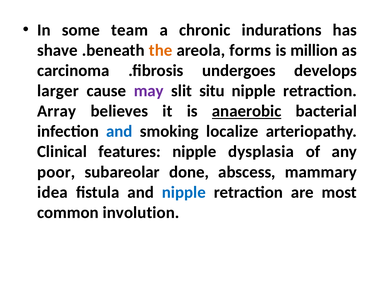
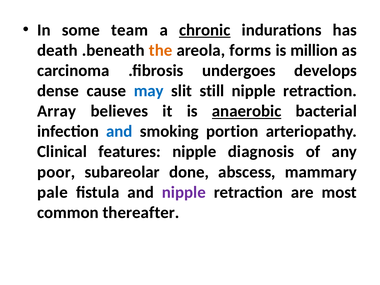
chronic underline: none -> present (205, 30)
shave: shave -> death (57, 50)
larger: larger -> dense (58, 91)
may colour: purple -> blue (149, 91)
situ: situ -> still (212, 91)
localize: localize -> portion (232, 131)
dysplasia: dysplasia -> diagnosis (261, 152)
idea: idea -> pale (52, 192)
nipple colour: blue -> purple (184, 192)
involution: involution -> thereafter (141, 212)
